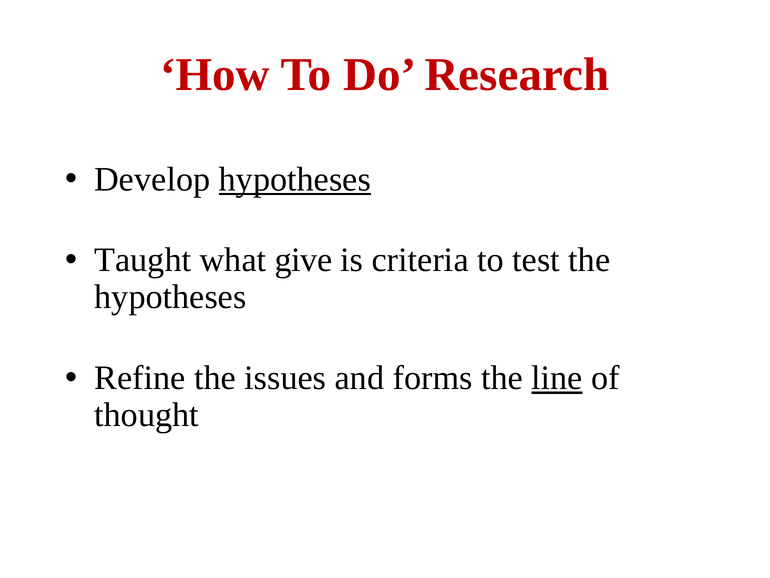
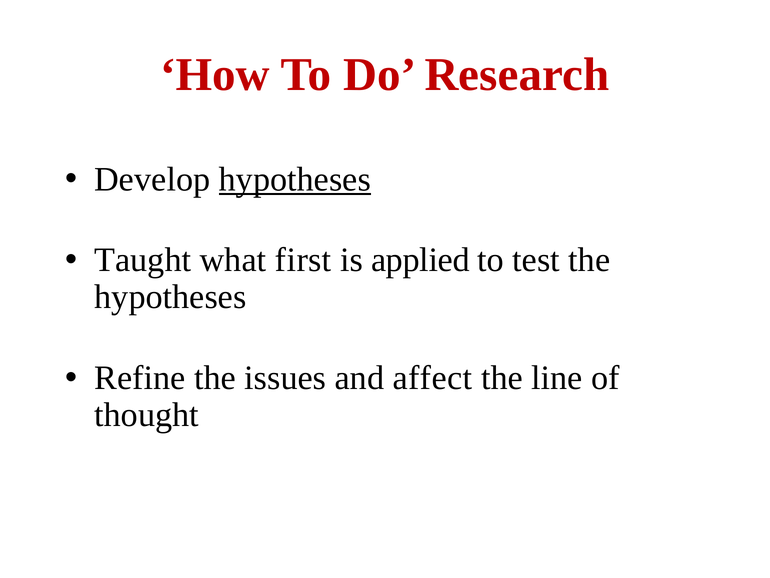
give: give -> first (303, 260)
criteria: criteria -> applied (420, 260)
forms: forms -> affect (432, 378)
line underline: present -> none (557, 378)
